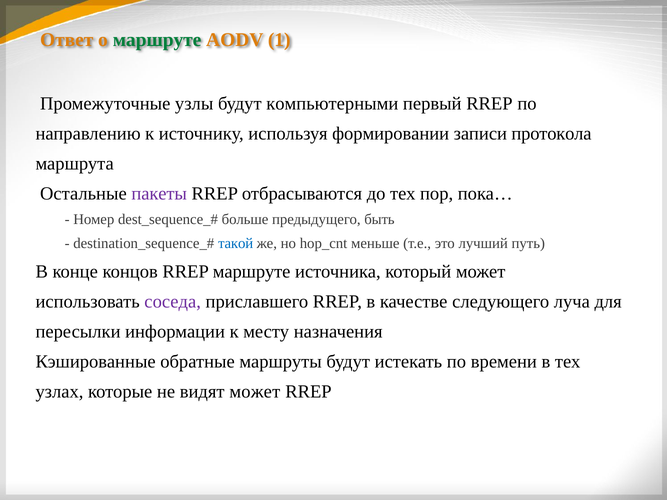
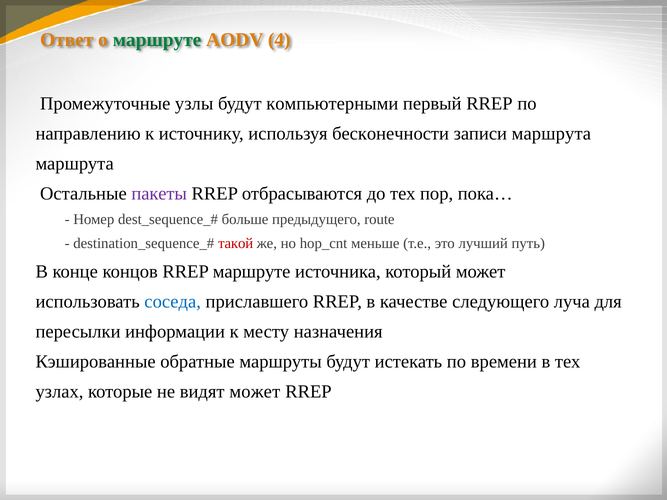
1: 1 -> 4 (279, 40)
формировании: формировании -> бесконечности (391, 134)
записи протокола: протокола -> маршрута (551, 134)
быть: быть -> route (379, 220)
такой colour: blue -> red (236, 244)
соседа colour: purple -> blue (173, 302)
